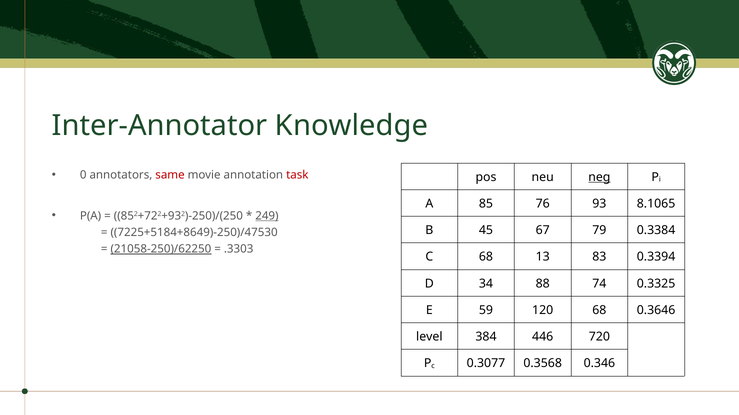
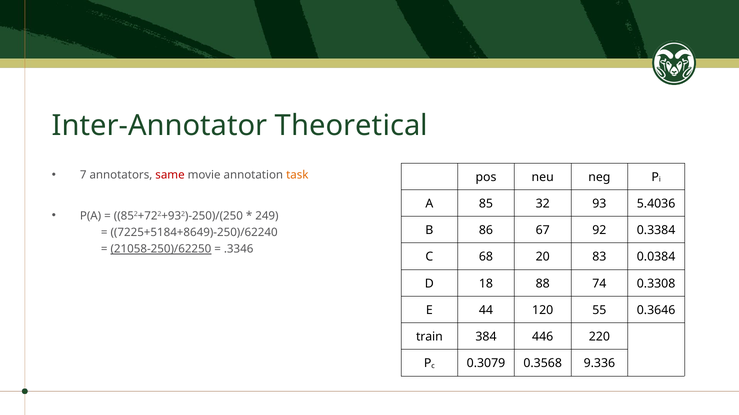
Knowledge: Knowledge -> Theoretical (351, 126)
0: 0 -> 7 (83, 175)
task colour: red -> orange (297, 175)
neg underline: present -> none (599, 177)
76: 76 -> 32 (543, 204)
8.1065: 8.1065 -> 5.4036 (656, 204)
249 underline: present -> none (267, 216)
45: 45 -> 86 (486, 231)
79: 79 -> 92 (599, 231)
7225+5184+8649)-250)/47530: 7225+5184+8649)-250)/47530 -> 7225+5184+8649)-250)/62240 (194, 233)
.3303: .3303 -> .3346 (239, 249)
13: 13 -> 20 (543, 257)
0.3394: 0.3394 -> 0.0384 (656, 257)
34: 34 -> 18 (486, 284)
0.3325: 0.3325 -> 0.3308 (656, 284)
59: 59 -> 44 (486, 311)
120 68: 68 -> 55 (599, 311)
level: level -> train (429, 337)
720: 720 -> 220 (599, 337)
0.3077: 0.3077 -> 0.3079 (486, 364)
0.346: 0.346 -> 9.336 (599, 364)
